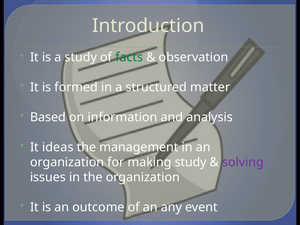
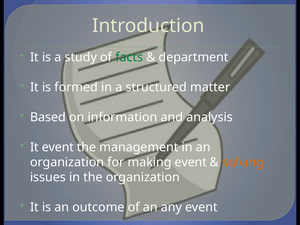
observation: observation -> department (194, 57)
It ideas: ideas -> event (58, 147)
making study: study -> event (191, 162)
solving colour: purple -> orange (243, 162)
